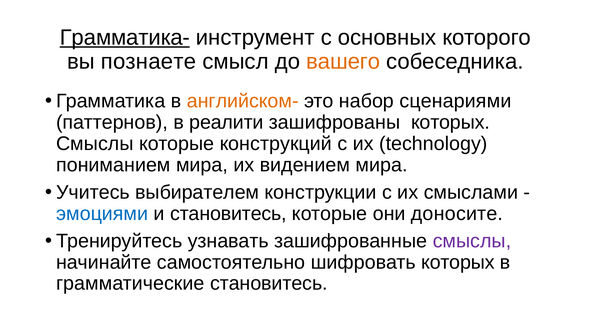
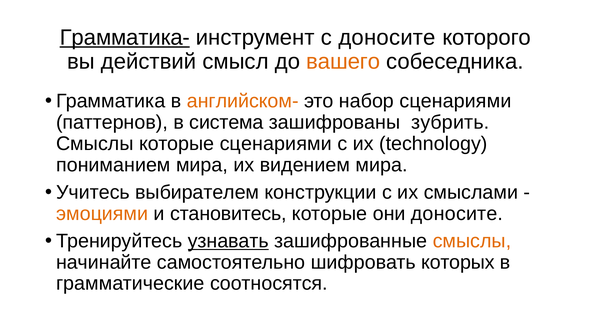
с основных: основных -> доносите (387, 38)
познаете: познаете -> действий (149, 62)
реалити: реалити -> система (226, 123)
зашифрованы которых: которых -> зубрить (450, 123)
которые конструкций: конструкций -> сценариями (276, 144)
эмоциями colour: blue -> orange (102, 214)
узнавать underline: none -> present (228, 241)
смыслы colour: purple -> orange (472, 241)
грамматические становитесь: становитесь -> соотносятся (269, 284)
